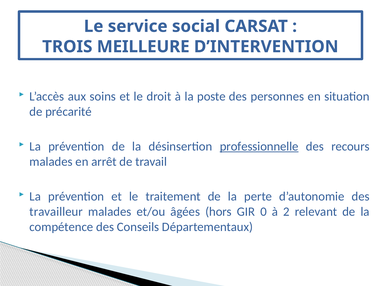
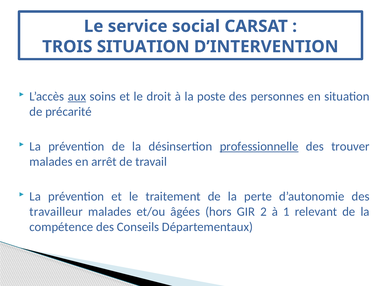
TROIS MEILLEURE: MEILLEURE -> SITUATION (143, 47)
aux underline: none -> present (77, 96)
recours: recours -> trouver (350, 146)
0: 0 -> 2 (263, 211)
2: 2 -> 1 (286, 211)
